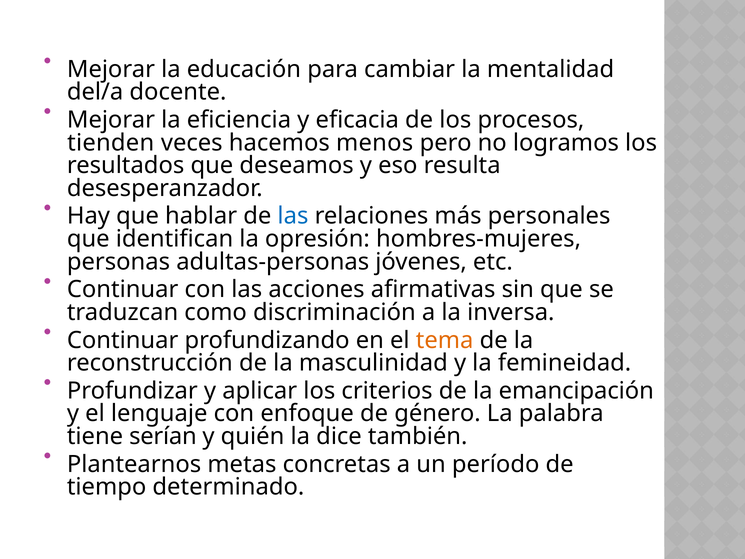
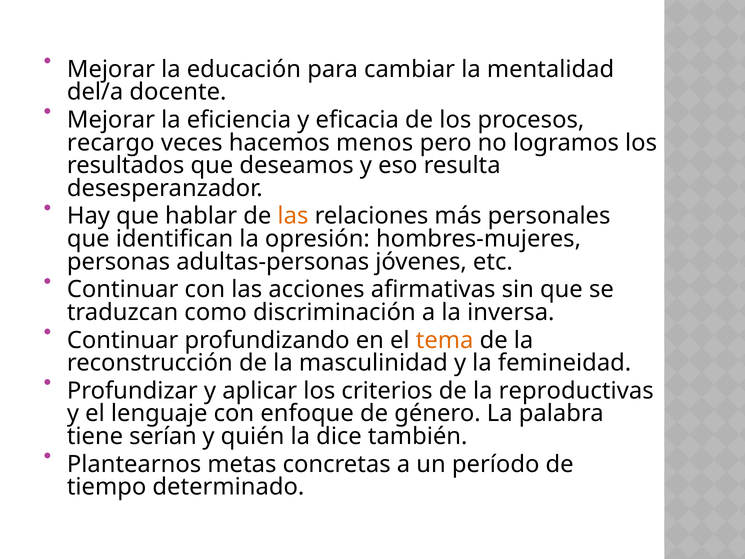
tienden: tienden -> recargo (111, 143)
las colour: blue -> orange (293, 216)
emancipación: emancipación -> reproductivas (576, 391)
